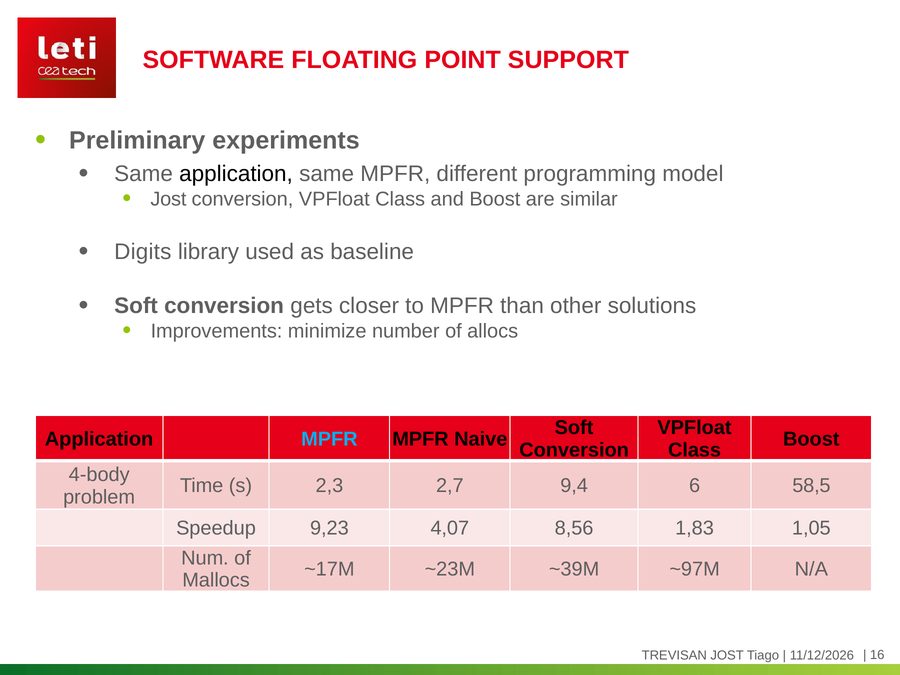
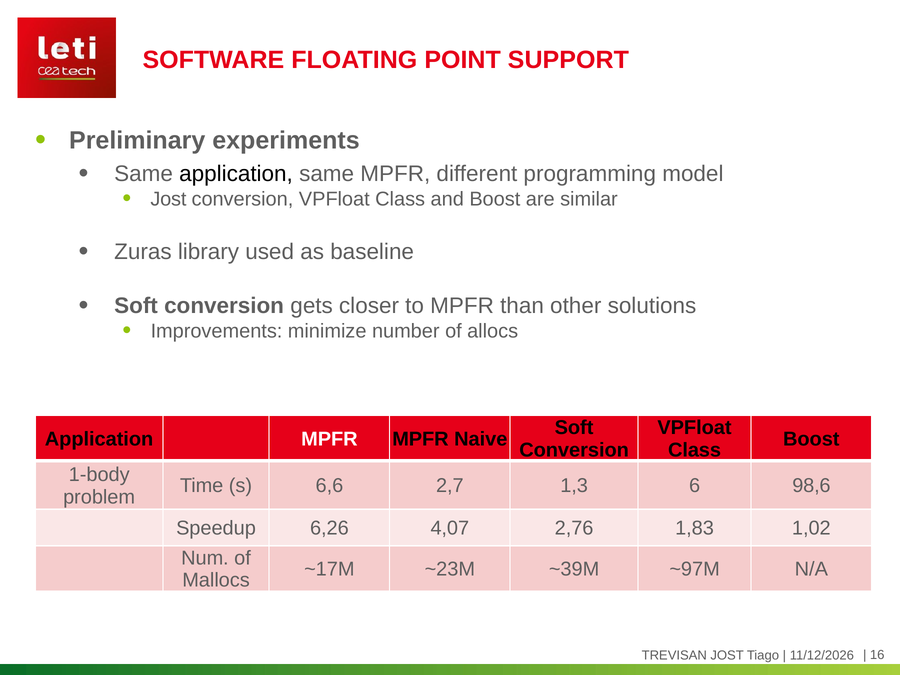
Digits: Digits -> Zuras (143, 252)
MPFR colour: light blue -> white (329, 439)
4-body: 4-body -> 1-body (99, 475)
2,3: 2,3 -> 6,6 (329, 486)
9,4: 9,4 -> 1,3 (574, 486)
58,5: 58,5 -> 98,6 (811, 486)
9,23: 9,23 -> 6,26 (329, 528)
8,56: 8,56 -> 2,76 (574, 528)
1,05: 1,05 -> 1,02 (811, 528)
